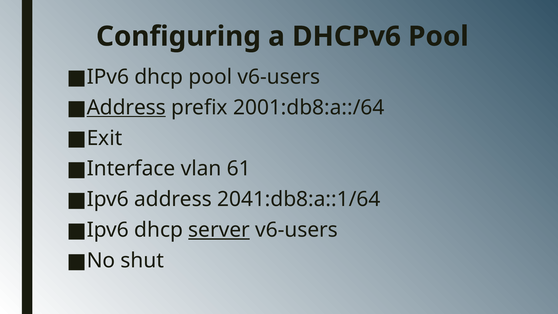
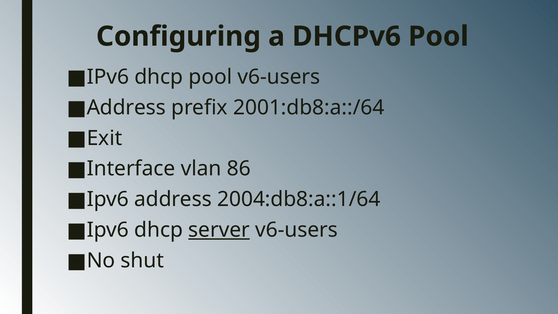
Address underline: present -> none (126, 107)
61: 61 -> 86 (239, 169)
2041:db8:a::1/64: 2041:db8:a::1/64 -> 2004:db8:a::1/64 (299, 199)
